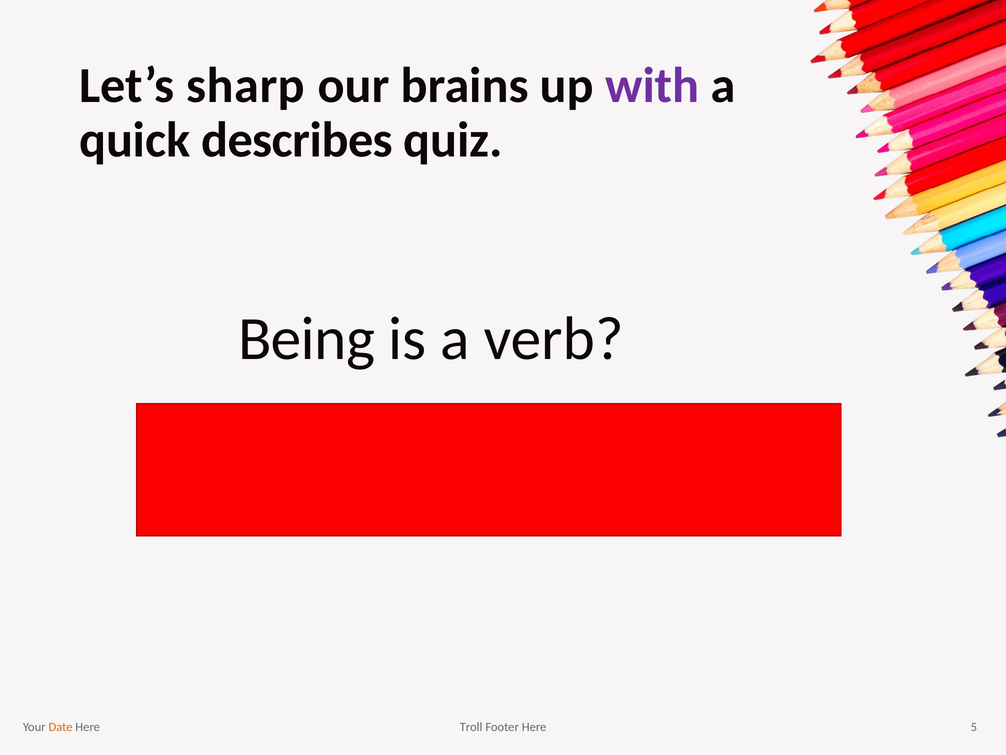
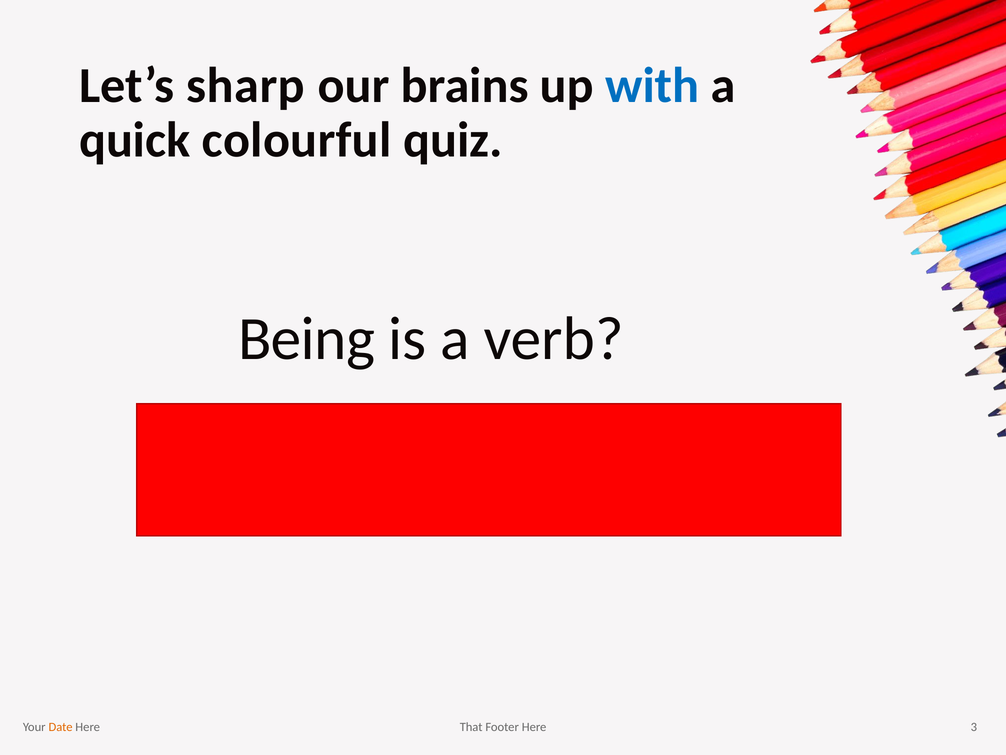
with colour: purple -> blue (652, 86)
describes: describes -> colourful (297, 140)
Troll: Troll -> That (471, 727)
5: 5 -> 3 (974, 727)
